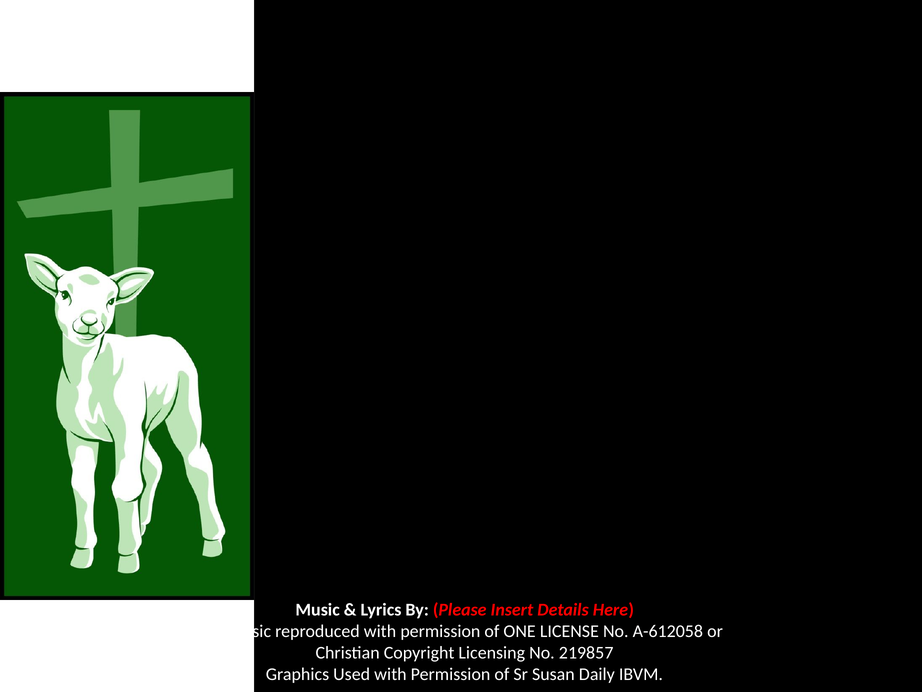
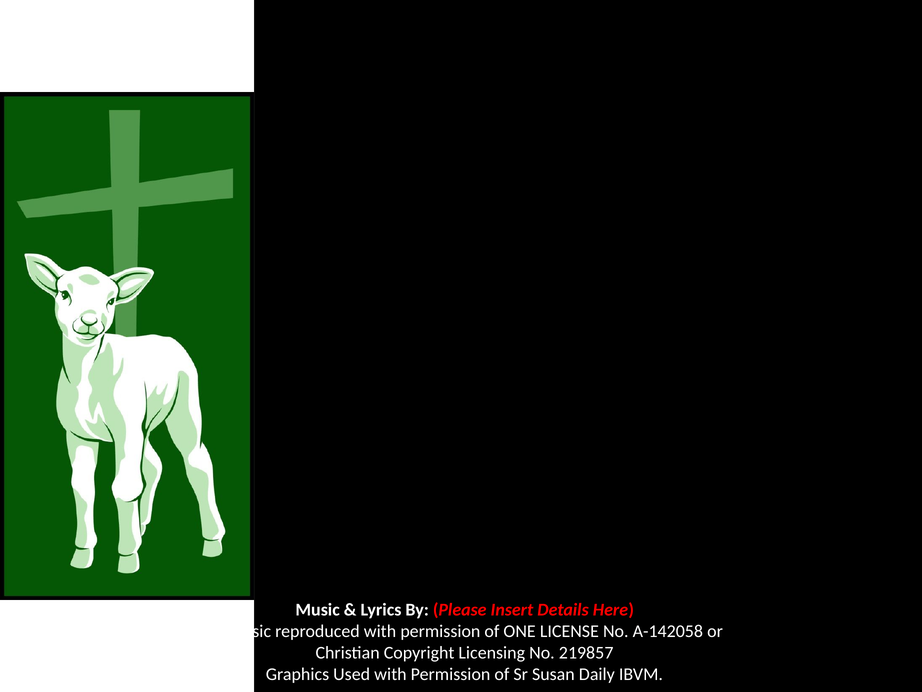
A-612058: A-612058 -> A-142058 (668, 631)
